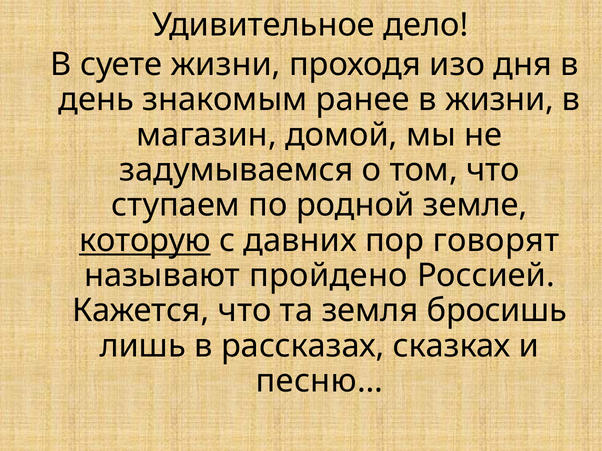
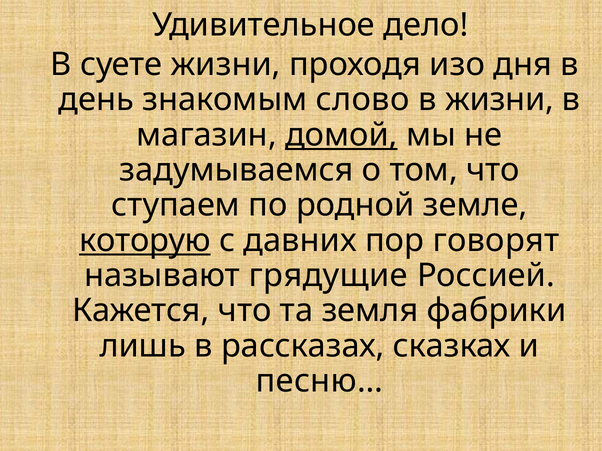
ранее: ранее -> слово (363, 100)
домой underline: none -> present (341, 135)
пройдено: пройдено -> грядущие (328, 276)
бросишь: бросишь -> фабрики (497, 311)
